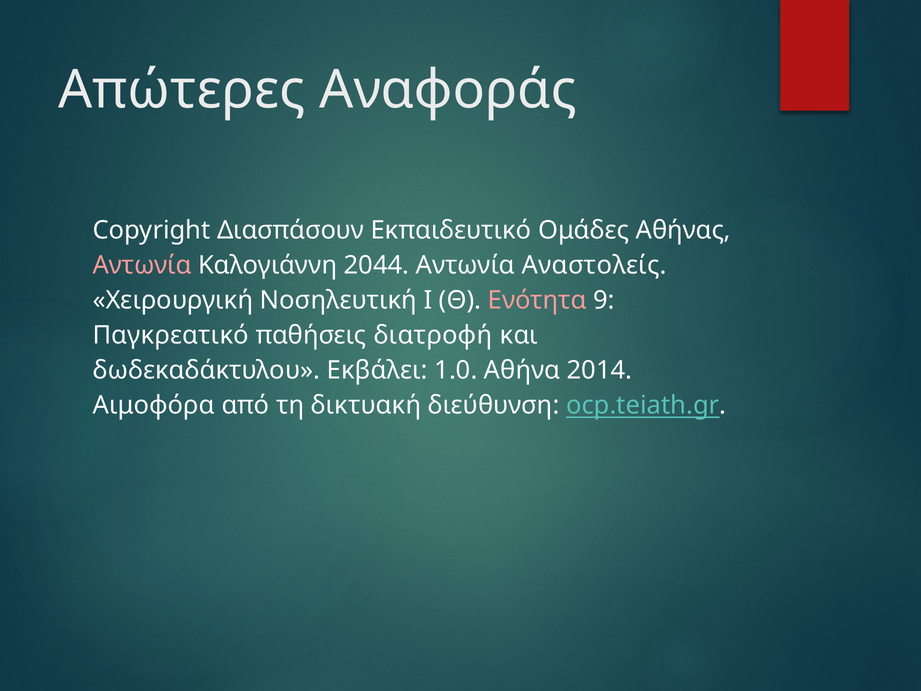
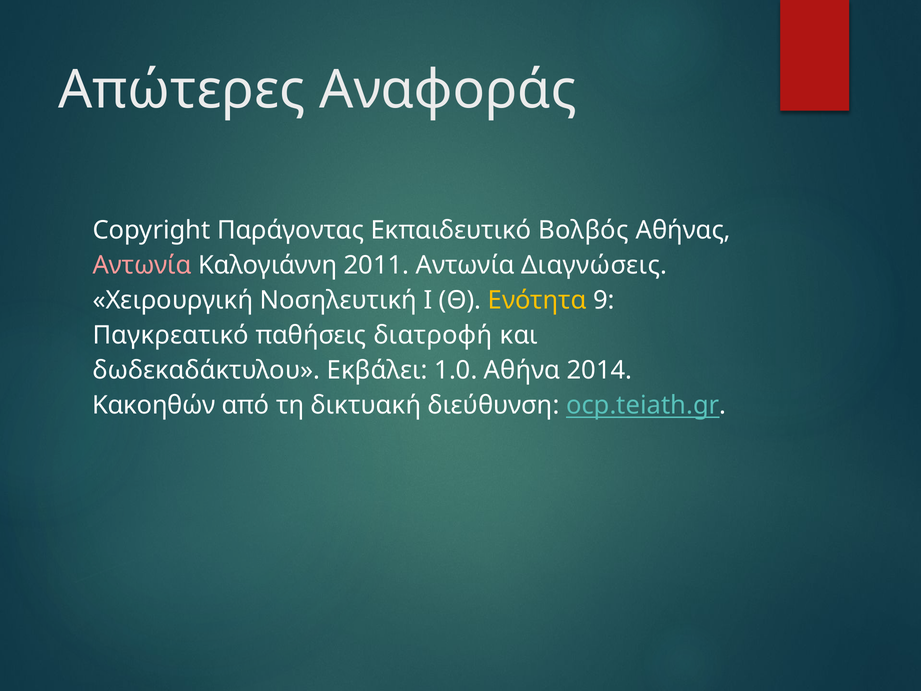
Διασπάσουν: Διασπάσουν -> Παράγοντας (291, 230)
Ομάδες: Ομάδες -> Βολβός (583, 230)
2044: 2044 -> 2011 (376, 265)
Αναστολείς: Αναστολείς -> Διαγνώσεις (594, 265)
Ενότητα colour: pink -> yellow (537, 300)
Αιμοφόρα: Αιμοφόρα -> Κακοηθών (154, 405)
